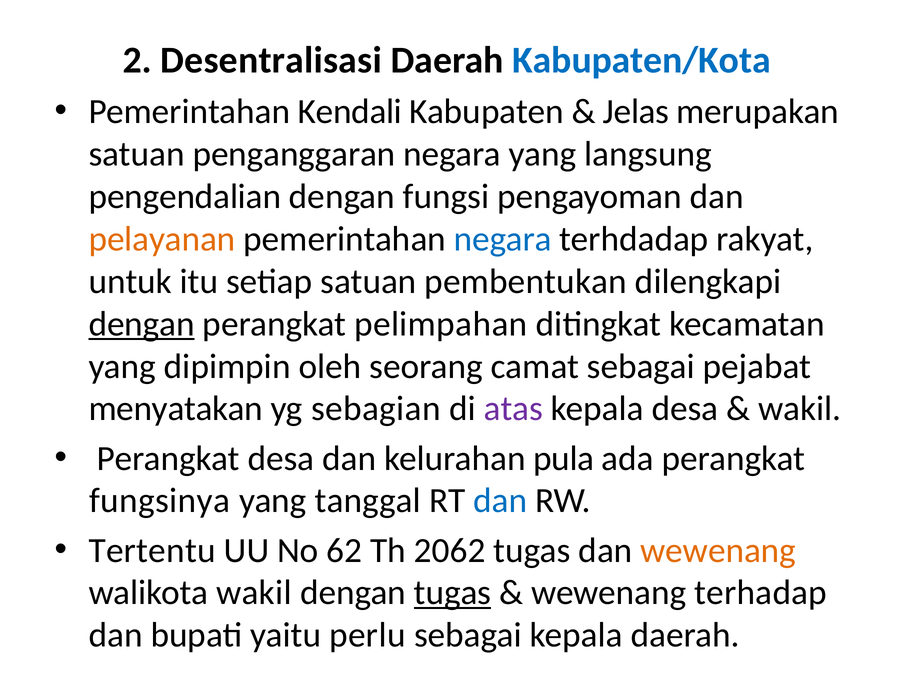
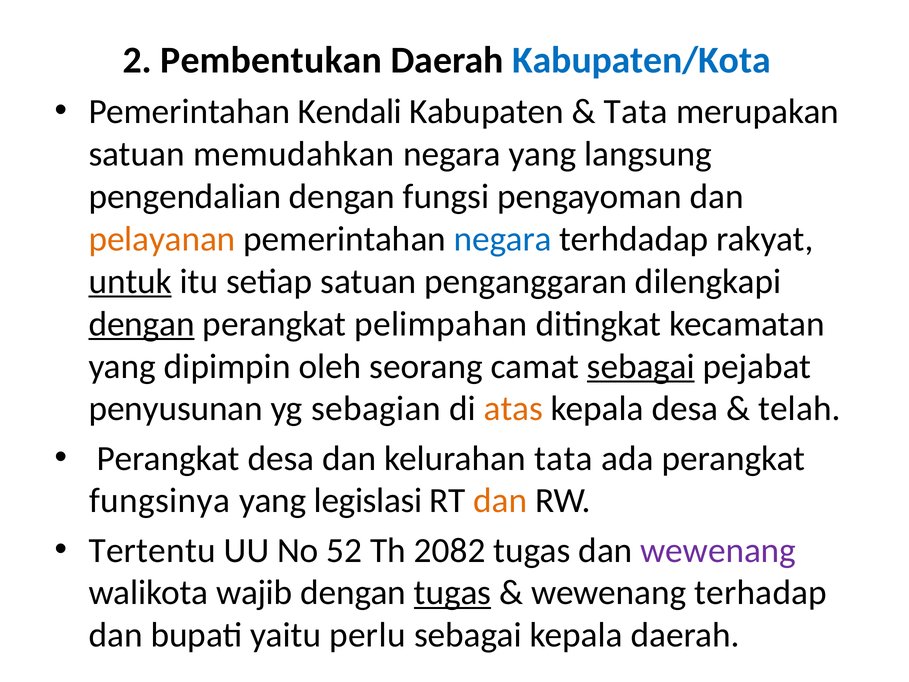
Desentralisasi: Desentralisasi -> Pembentukan (271, 60)
Jelas: Jelas -> Tata (636, 112)
penganggaran: penganggaran -> memudahkan (294, 154)
untuk underline: none -> present (130, 281)
pembentukan: pembentukan -> penganggaran (526, 281)
sebagai underline: none -> present (641, 366)
menyatakan: menyatakan -> penyusunan (176, 409)
atas colour: purple -> orange (513, 409)
wakil: wakil -> telah (800, 409)
kelurahan pula: pula -> tata (563, 458)
tanggal: tanggal -> legislasi (368, 501)
dan colour: blue -> orange (500, 501)
62: 62 -> 52 (344, 550)
2062: 2062 -> 2082 (450, 550)
wewenang colour: orange -> purple (718, 550)
walikota wakil: wakil -> wajib (254, 593)
